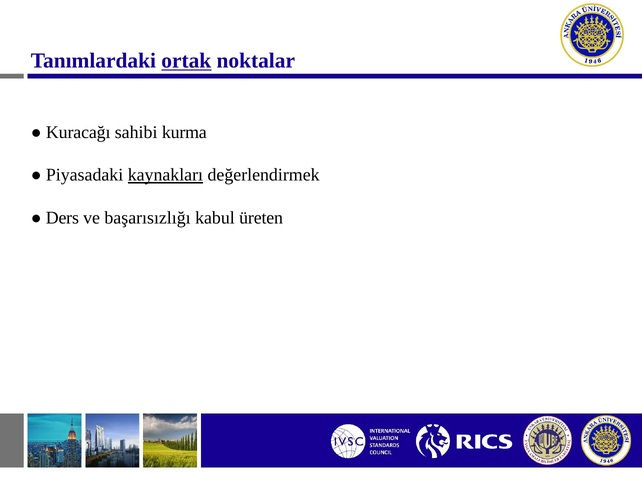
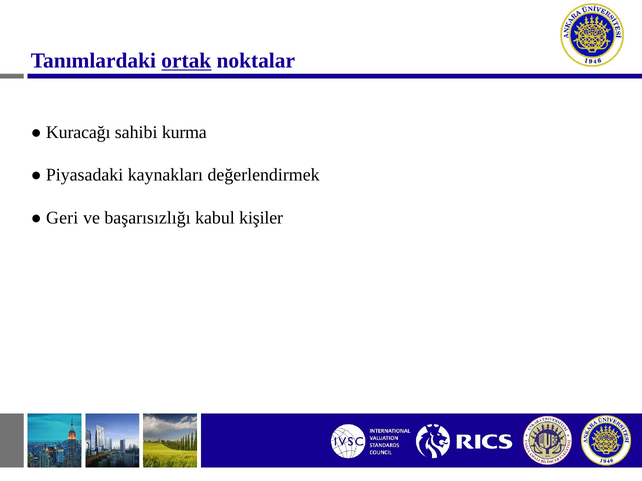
kaynakları underline: present -> none (165, 175)
Ders: Ders -> Geri (62, 218)
üreten: üreten -> kişiler (261, 218)
